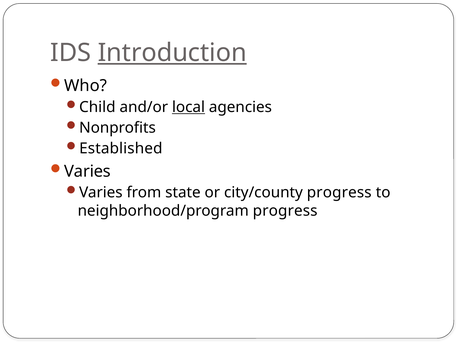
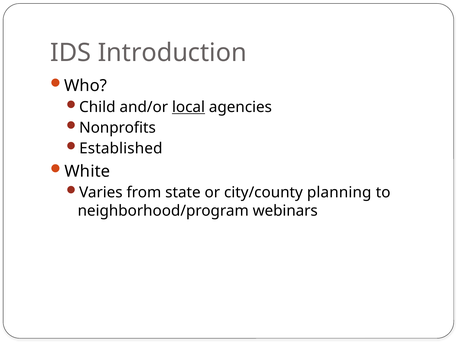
Introduction underline: present -> none (172, 53)
Varies: Varies -> White (87, 171)
city/county progress: progress -> planning (339, 192)
neighborhood/program progress: progress -> webinars (285, 211)
